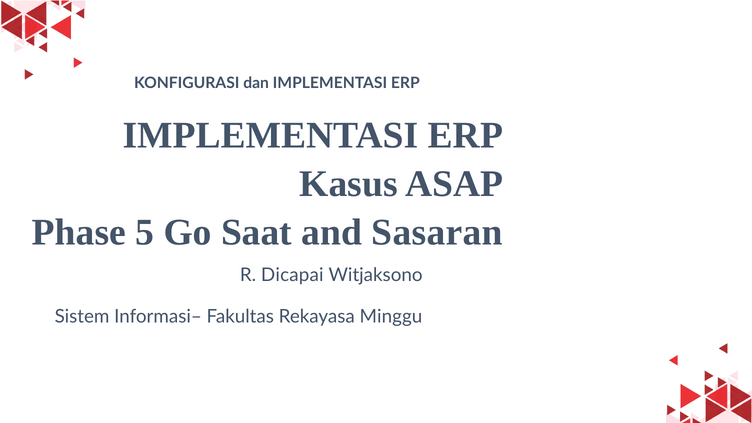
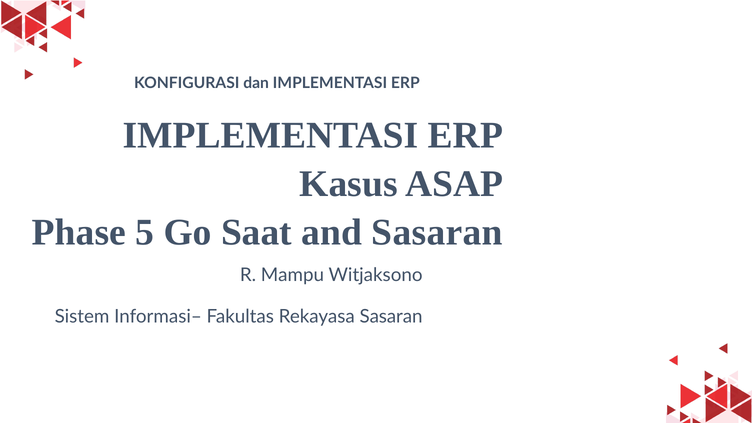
Dicapai: Dicapai -> Mampu (292, 275)
Rekayasa Minggu: Minggu -> Sasaran (391, 317)
